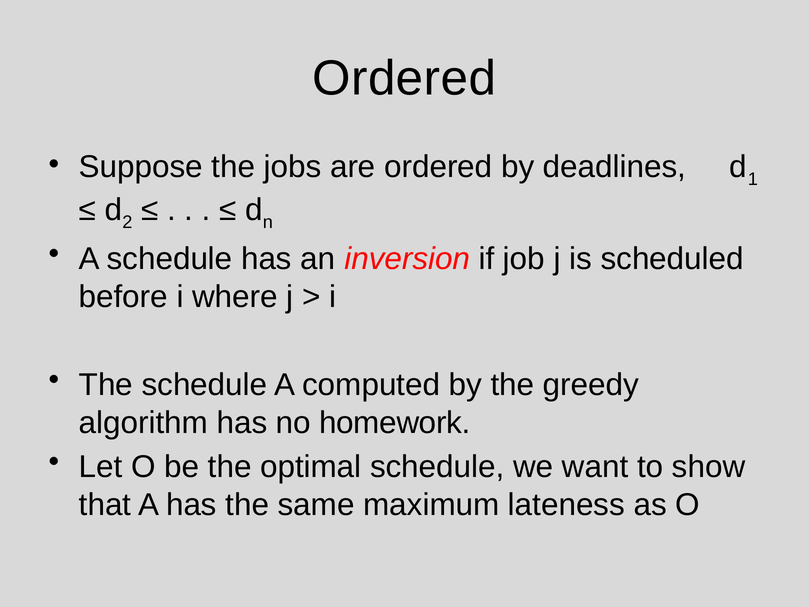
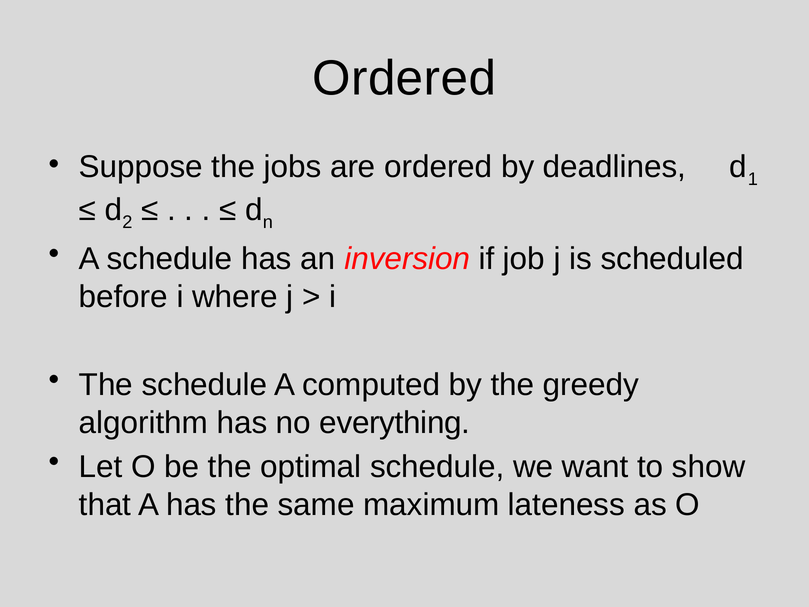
homework: homework -> everything (395, 423)
